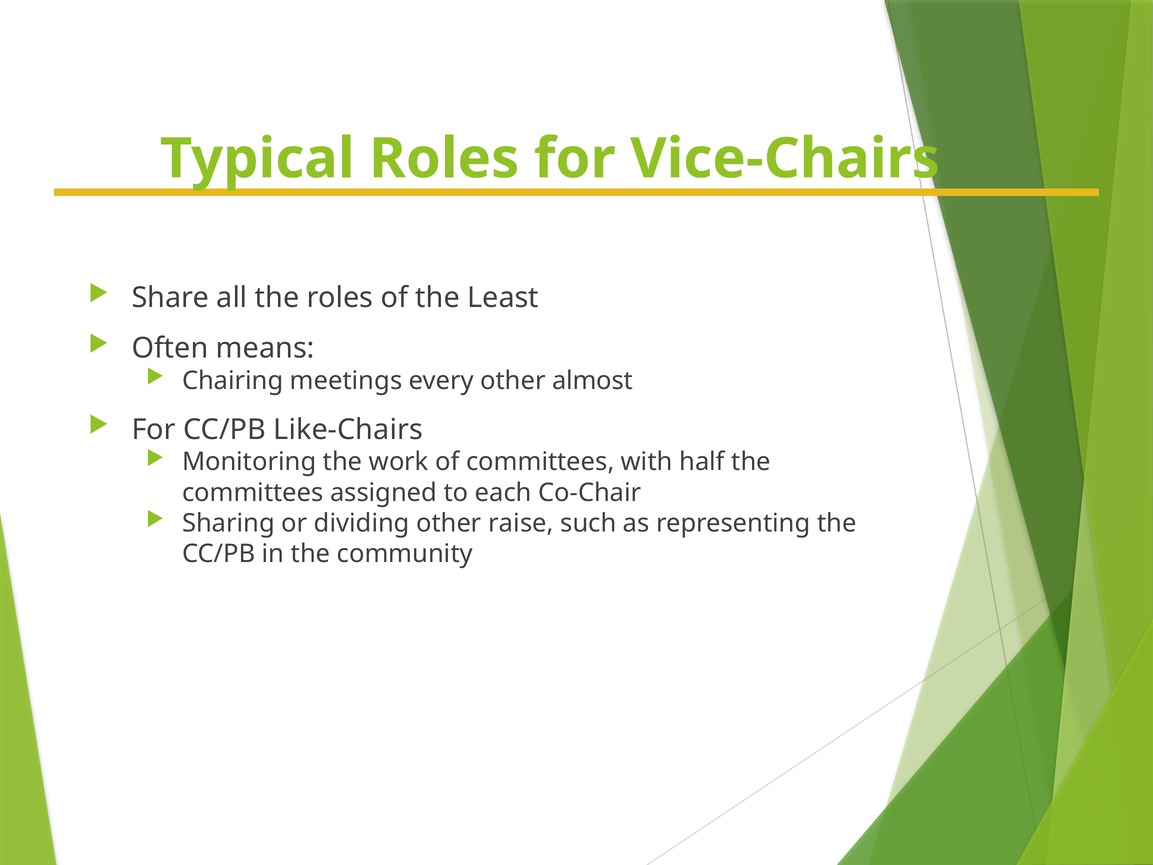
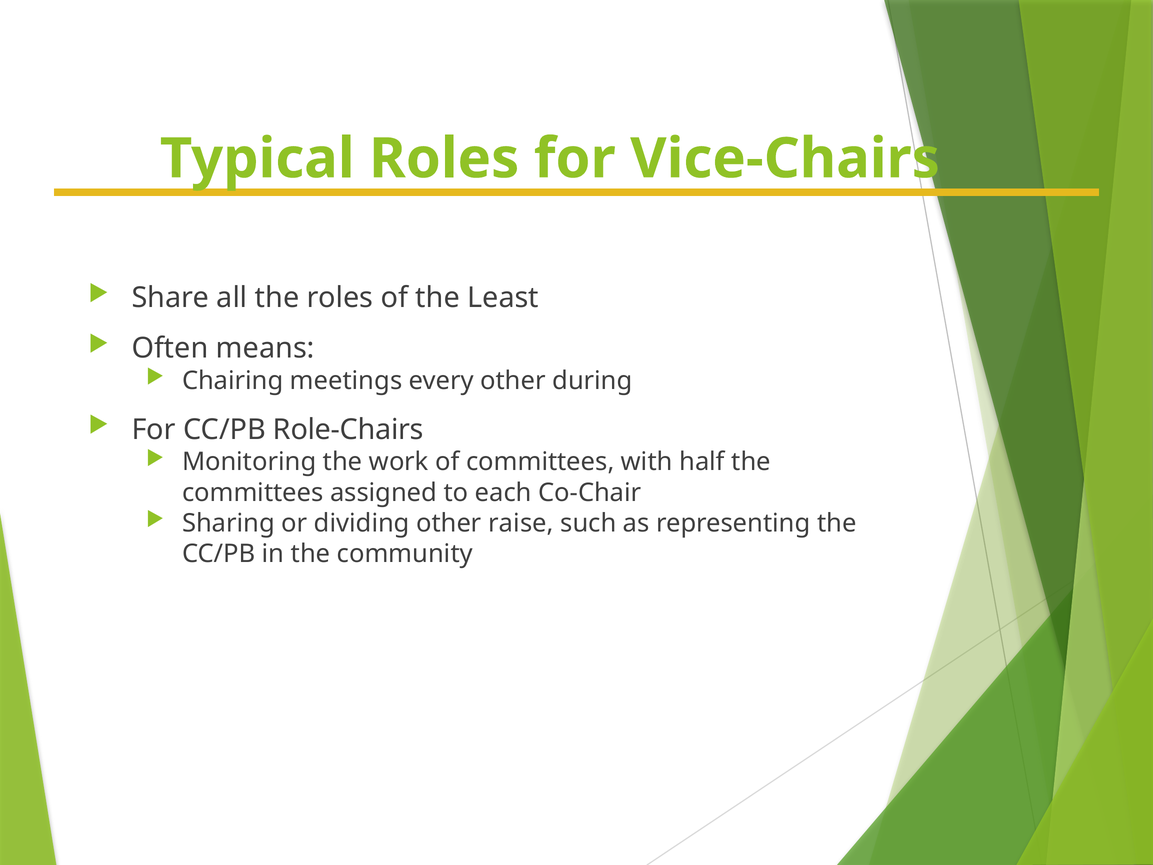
almost: almost -> during (592, 381)
Like-Chairs: Like-Chairs -> Role-Chairs (348, 429)
